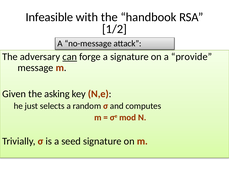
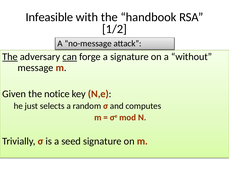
The underline: none -> present (10, 57)
provide: provide -> without (192, 57)
asking: asking -> notice (57, 94)
